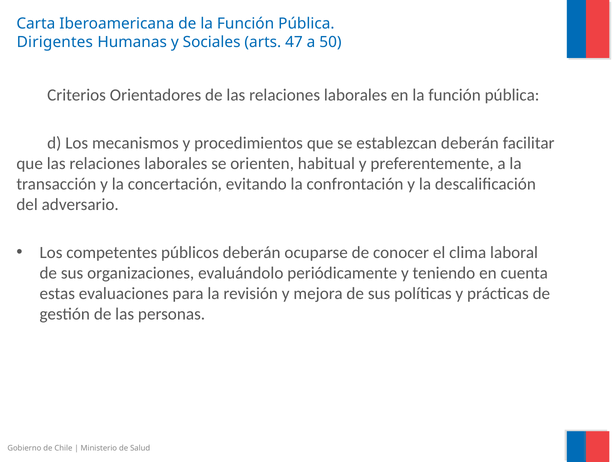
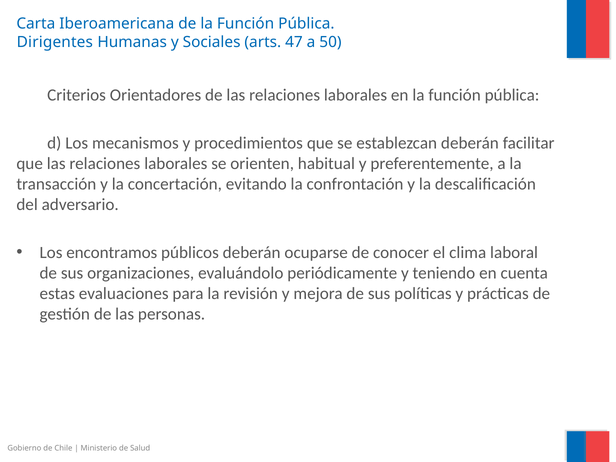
competentes: competentes -> encontramos (112, 253)
